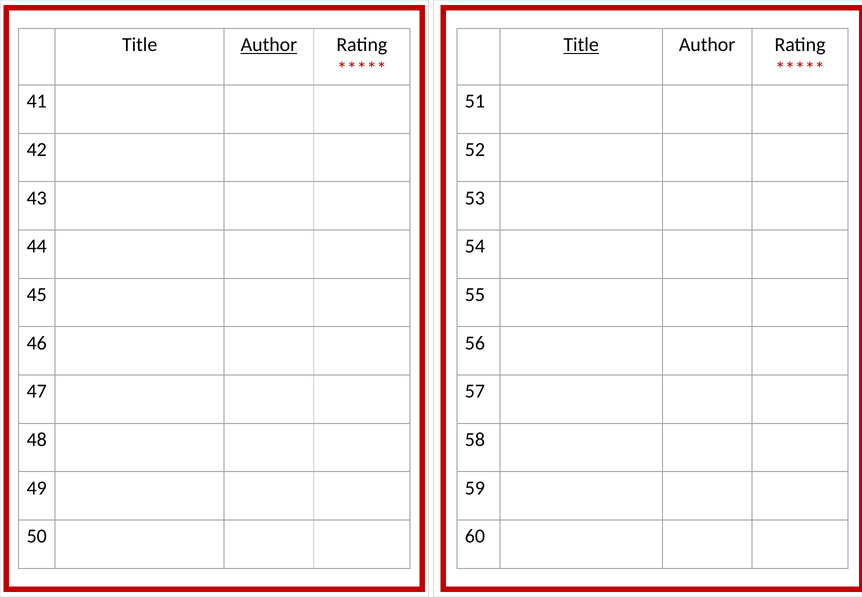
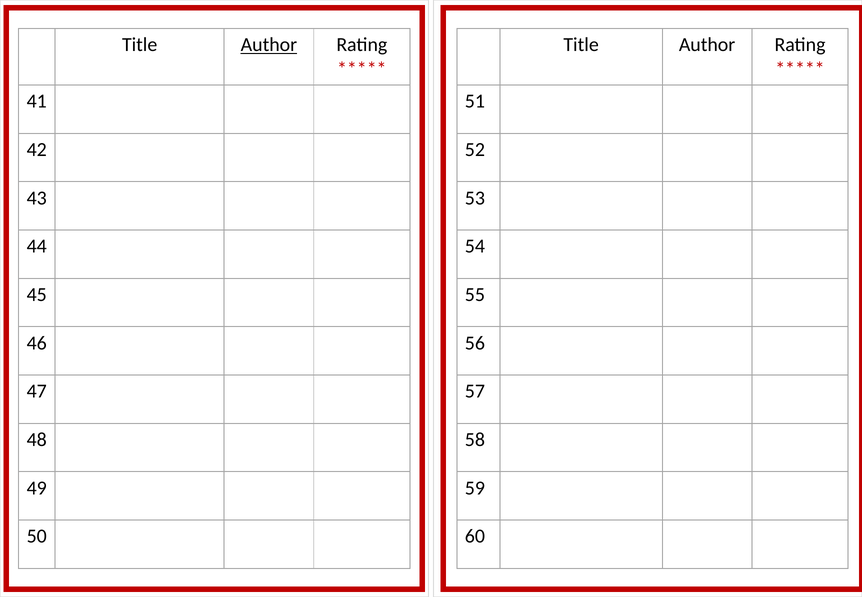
Title underline: present -> none (581, 45)
